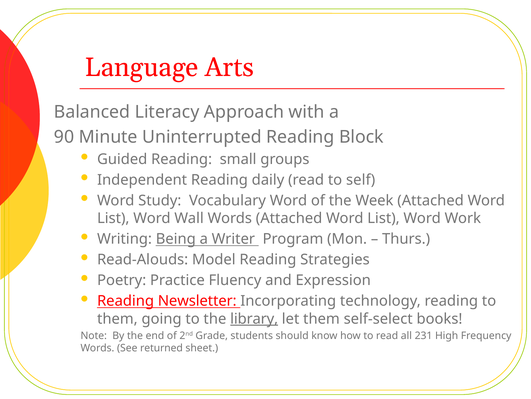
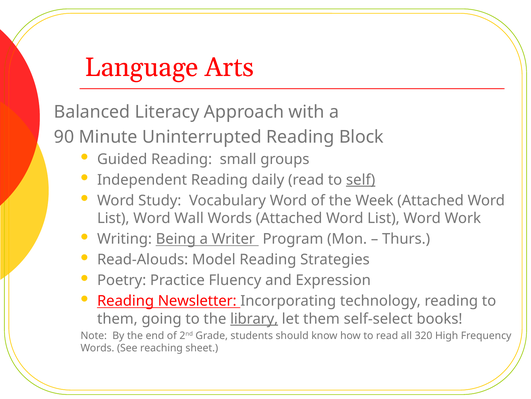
self underline: none -> present (361, 180)
231: 231 -> 320 (424, 335)
returned: returned -> reaching (161, 347)
